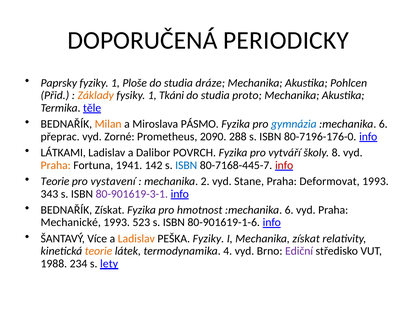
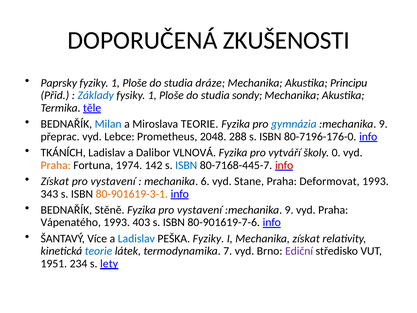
PERIODICKY: PERIODICKY -> ZKUŠENOSTI (286, 40)
Pohlcen: Pohlcen -> Principu (349, 83)
Základy colour: orange -> blue (96, 95)
fysiky 1 Tkáni: Tkáni -> Ploše (172, 95)
proto: proto -> sondy (247, 95)
Milan colour: orange -> blue (108, 124)
Miroslava PÁSMO: PÁSMO -> TEORIE (200, 124)
6: 6 -> 9 (383, 124)
Zorné: Zorné -> Lebce (119, 136)
2090: 2090 -> 2048 (213, 136)
LÁTKAMI: LÁTKAMI -> TKÁNÍCH (63, 153)
POVRCH: POVRCH -> VLNOVÁ (194, 153)
8: 8 -> 0 (336, 153)
1941: 1941 -> 1974 (129, 165)
Teorie: Teorie -> Získat (55, 181)
2: 2 -> 6 (205, 181)
80-901619-3-1 colour: purple -> orange (132, 194)
BEDNAŘÍK Získat: Získat -> Stěně (110, 210)
Fyzika pro hmotnost: hmotnost -> vystavení (200, 210)
6: 6 -> 9 (289, 210)
Mechanické: Mechanické -> Vápenatého (71, 222)
523: 523 -> 403 (141, 222)
80-901619-1-6: 80-901619-1-6 -> 80-901619-7-6 (224, 222)
Ladislav colour: orange -> blue (136, 238)
teorie colour: orange -> blue (98, 251)
4: 4 -> 7 (228, 251)
1988: 1988 -> 1951 (54, 263)
